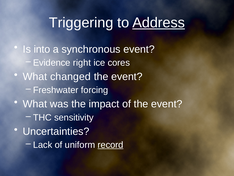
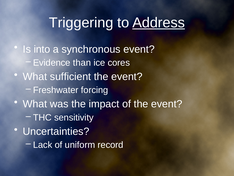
right: right -> than (82, 63)
changed: changed -> sufficient (70, 76)
record underline: present -> none (110, 144)
